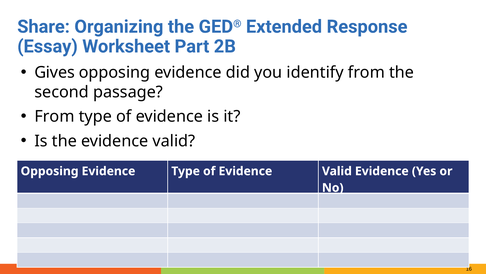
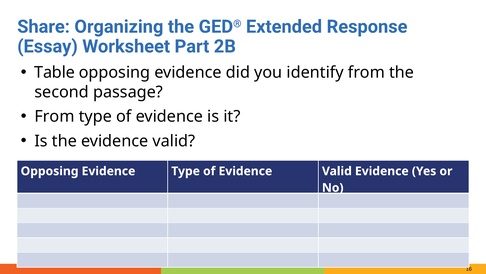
Gives: Gives -> Table (55, 72)
